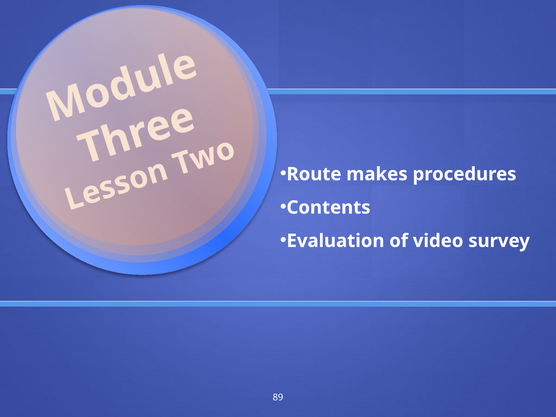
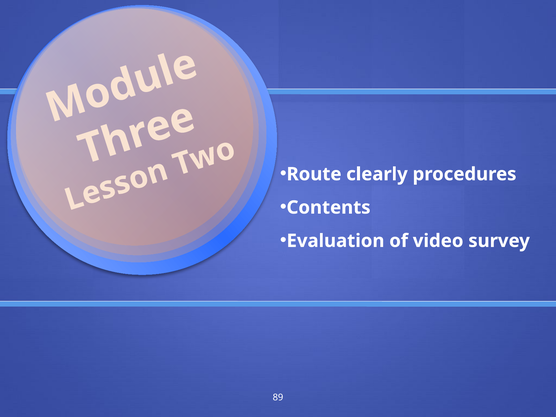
makes: makes -> clearly (377, 174)
